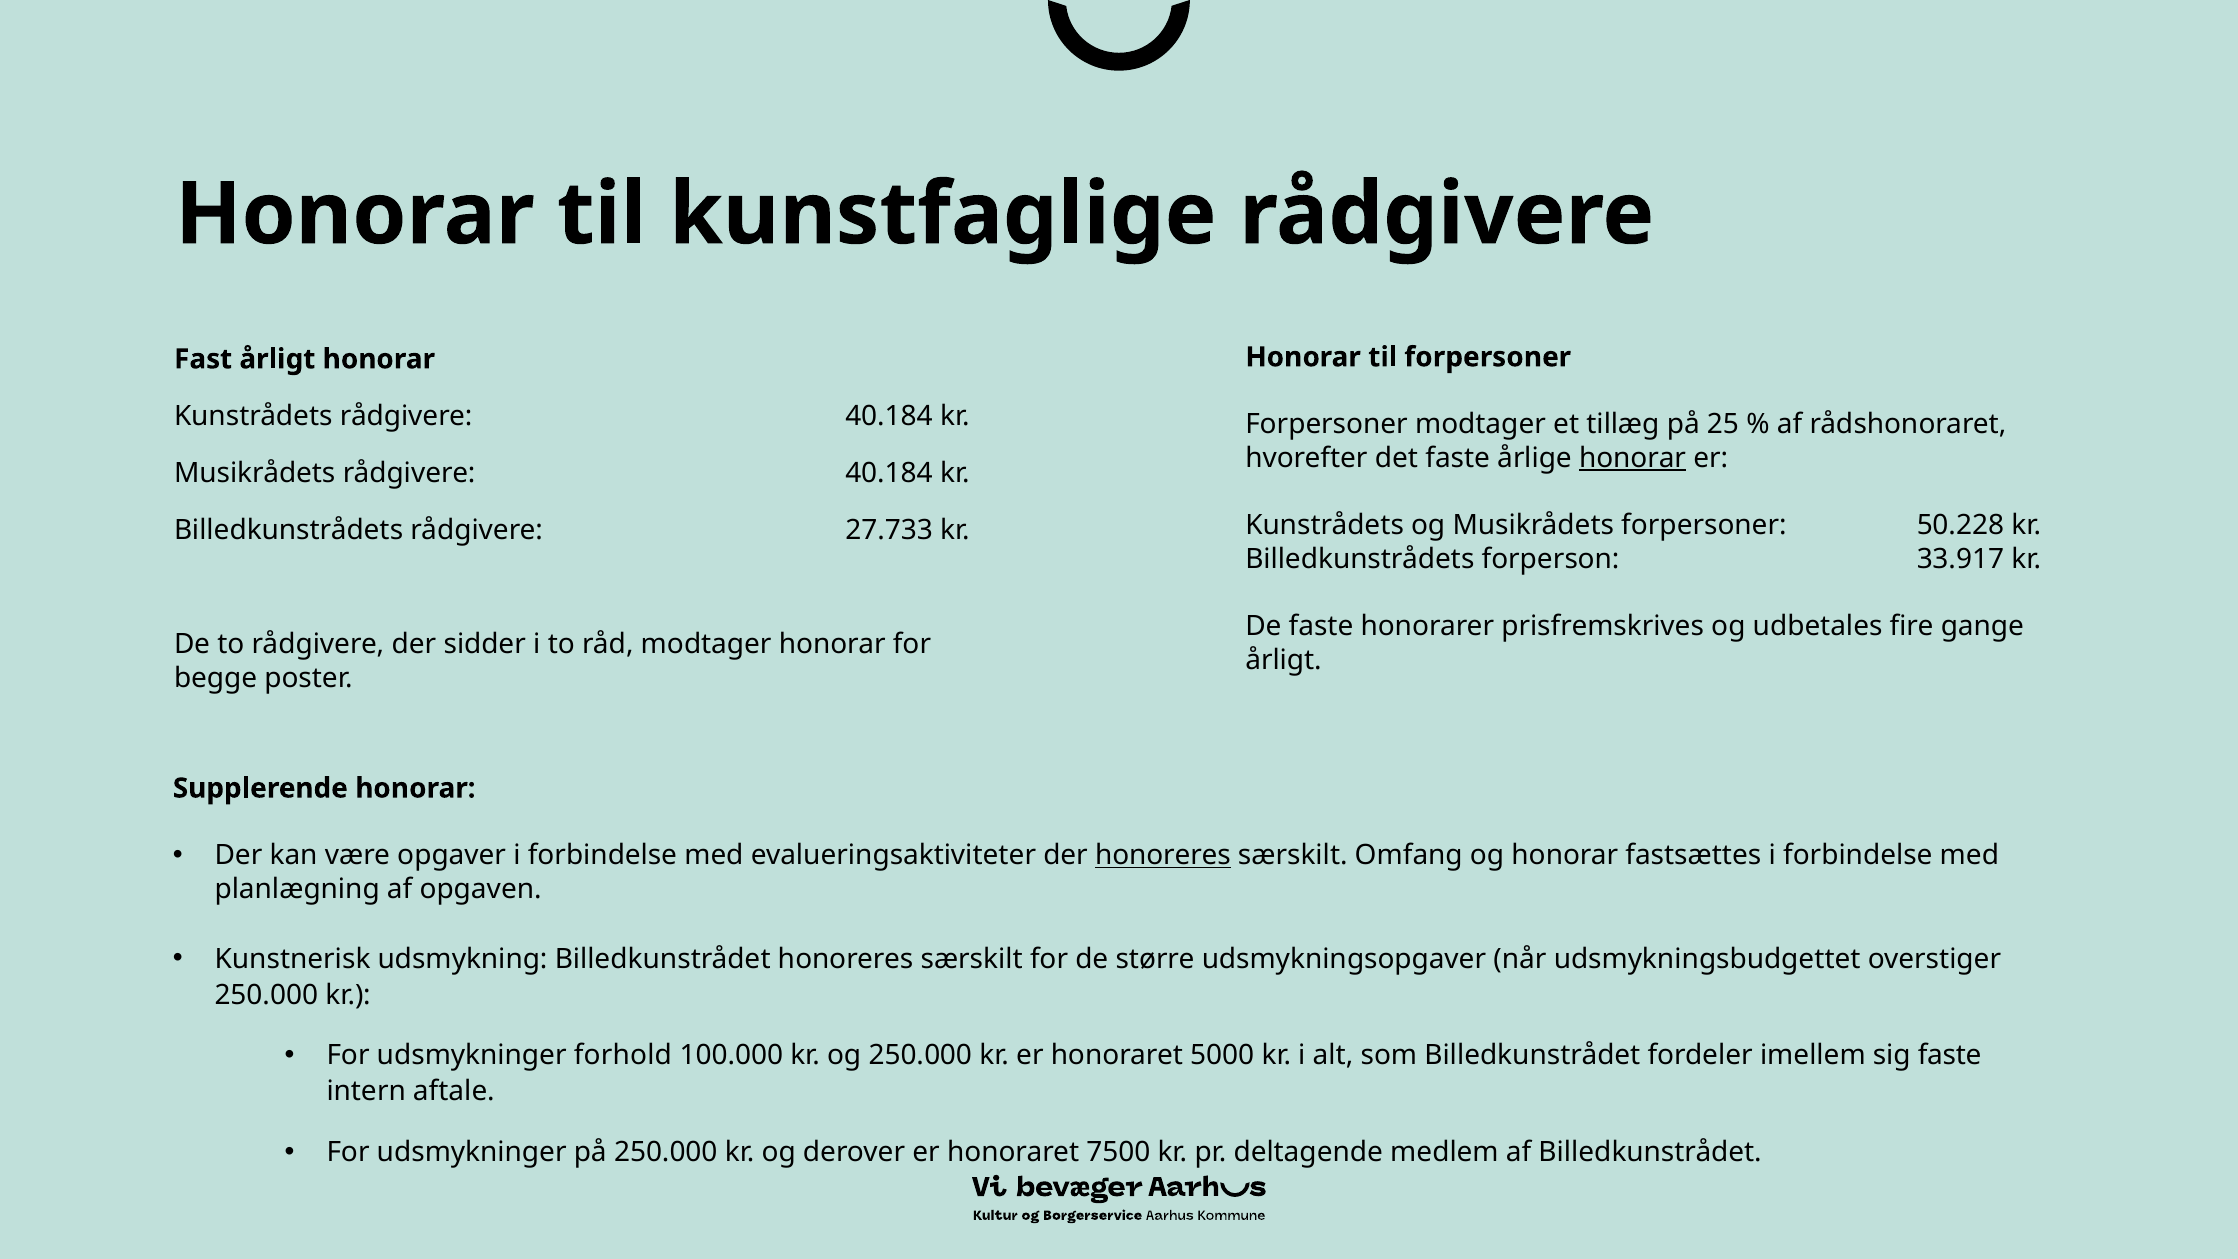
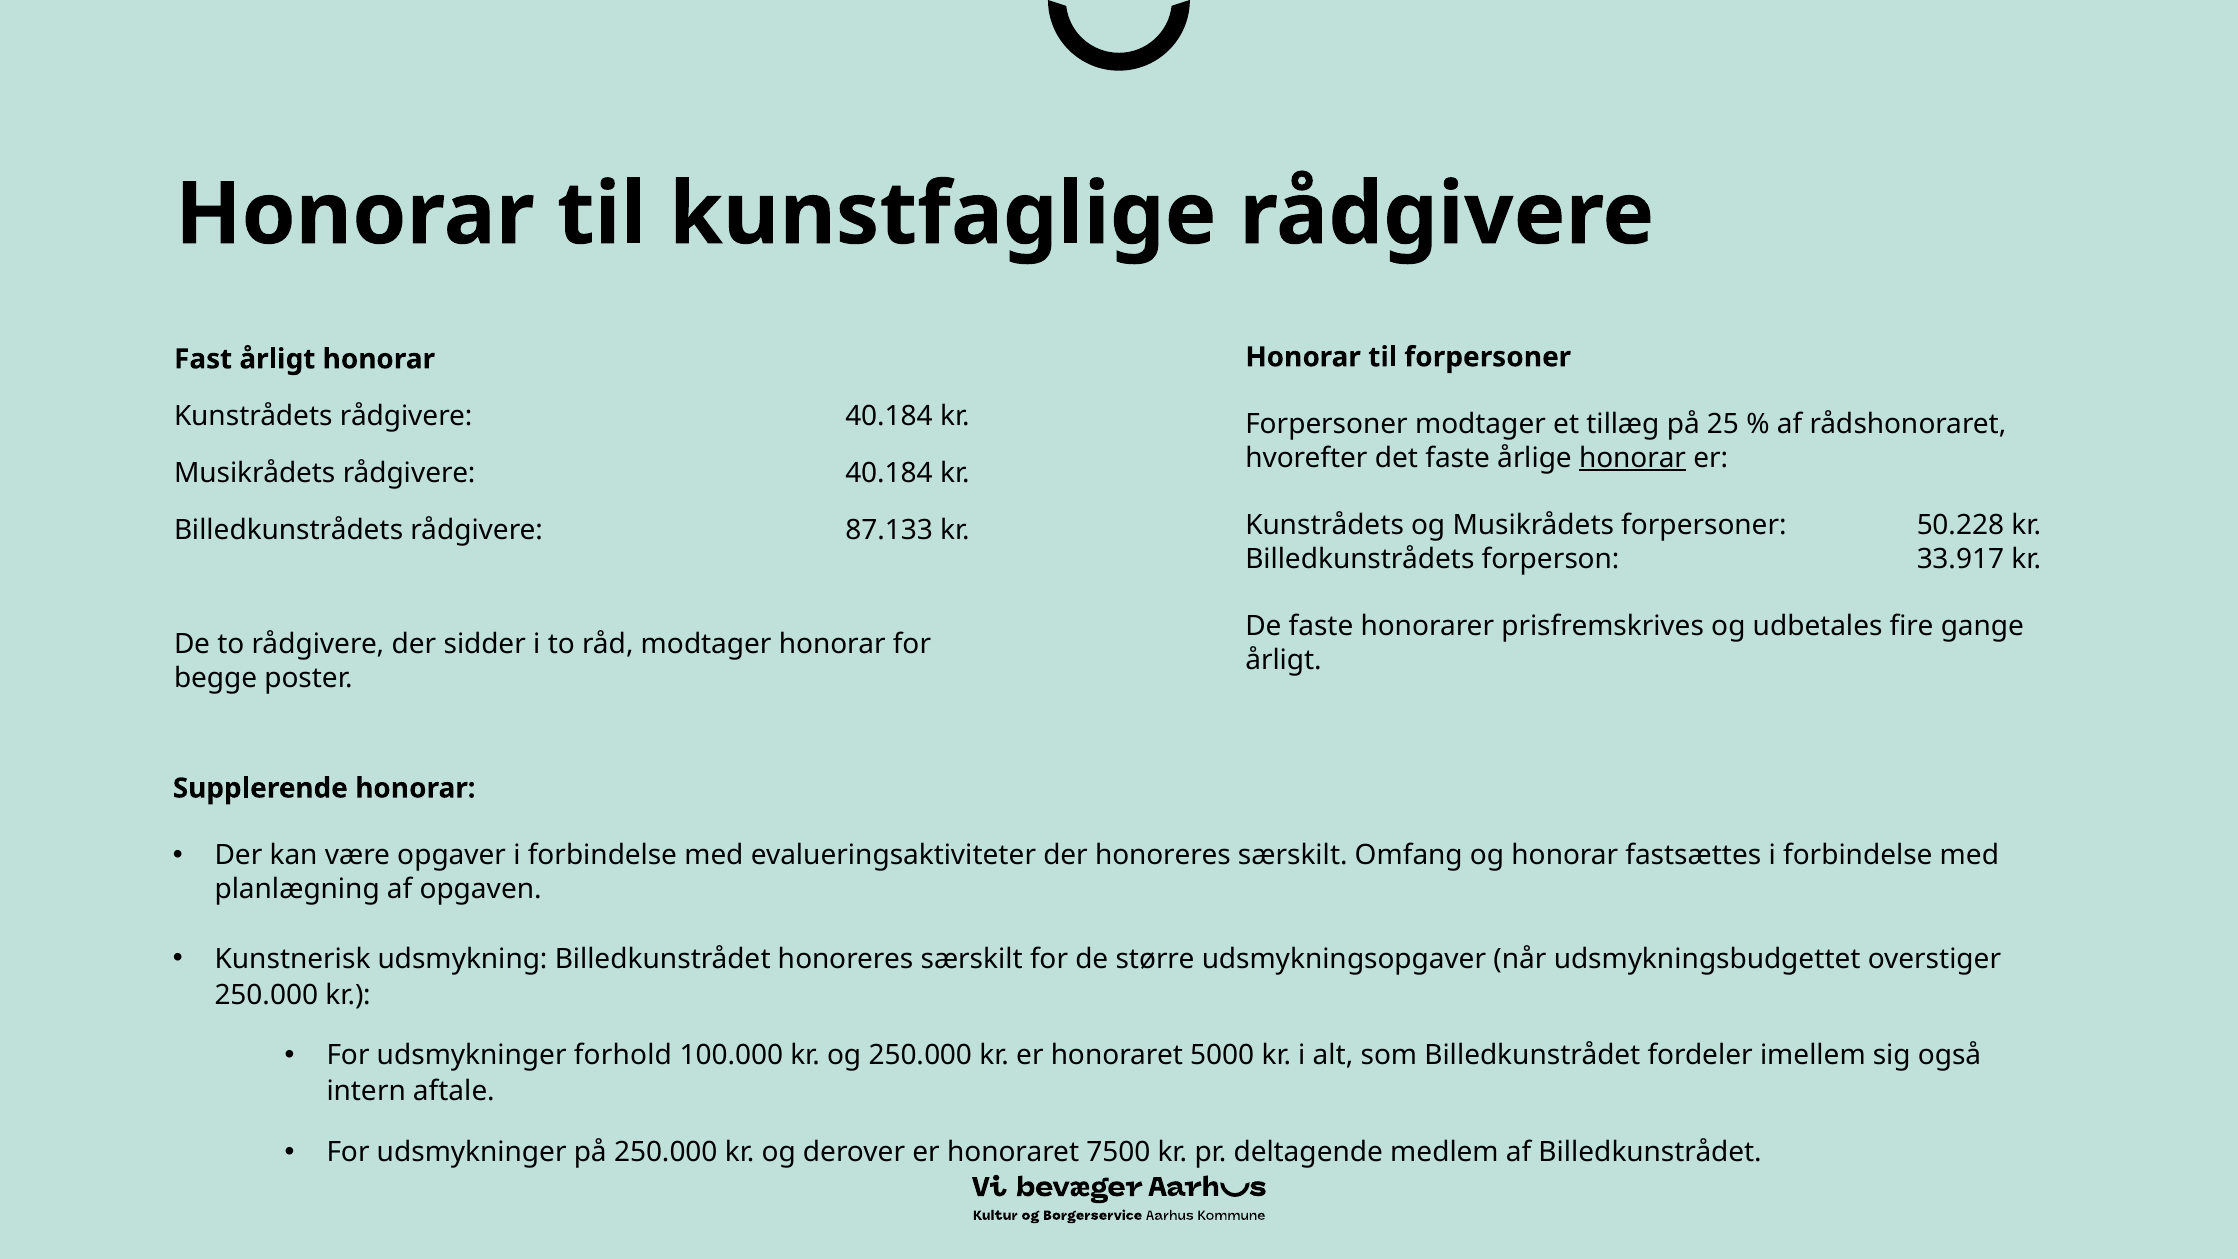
27.733: 27.733 -> 87.133 (889, 530)
honoreres underline: present -> none (1163, 856)
sig faste: faste -> også (1950, 1056)
